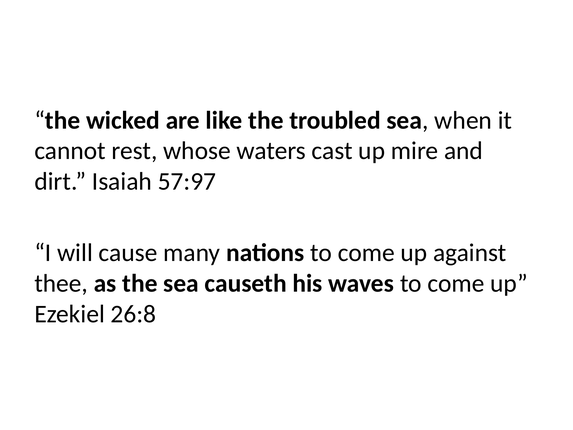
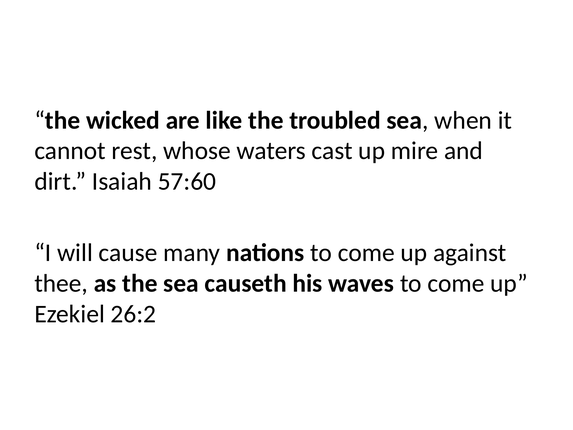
57:97: 57:97 -> 57:60 (187, 181)
26:8: 26:8 -> 26:2 (133, 314)
